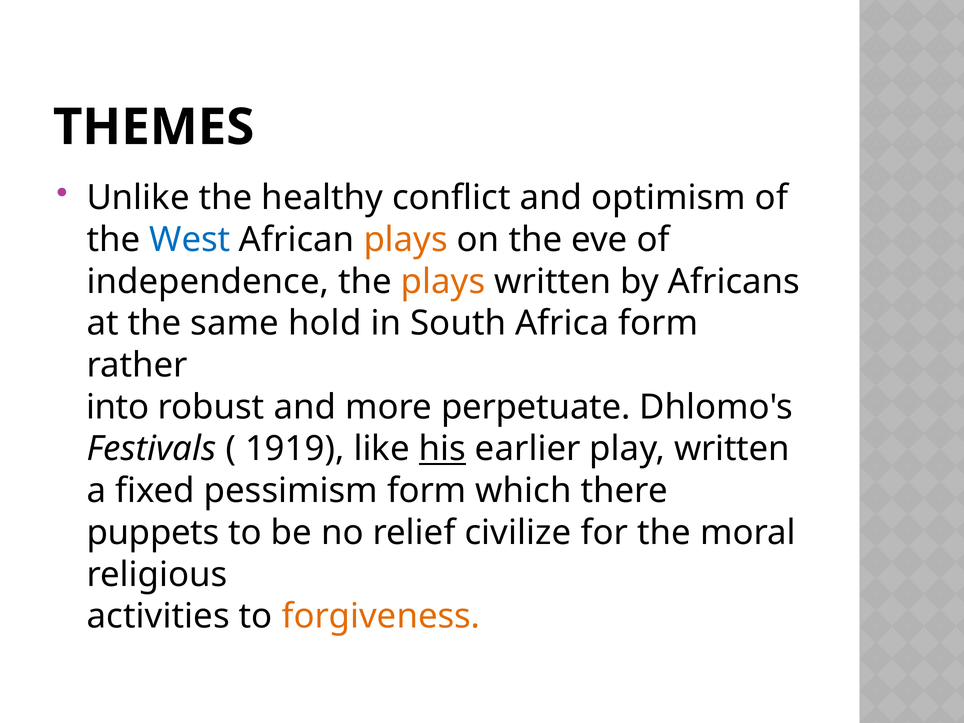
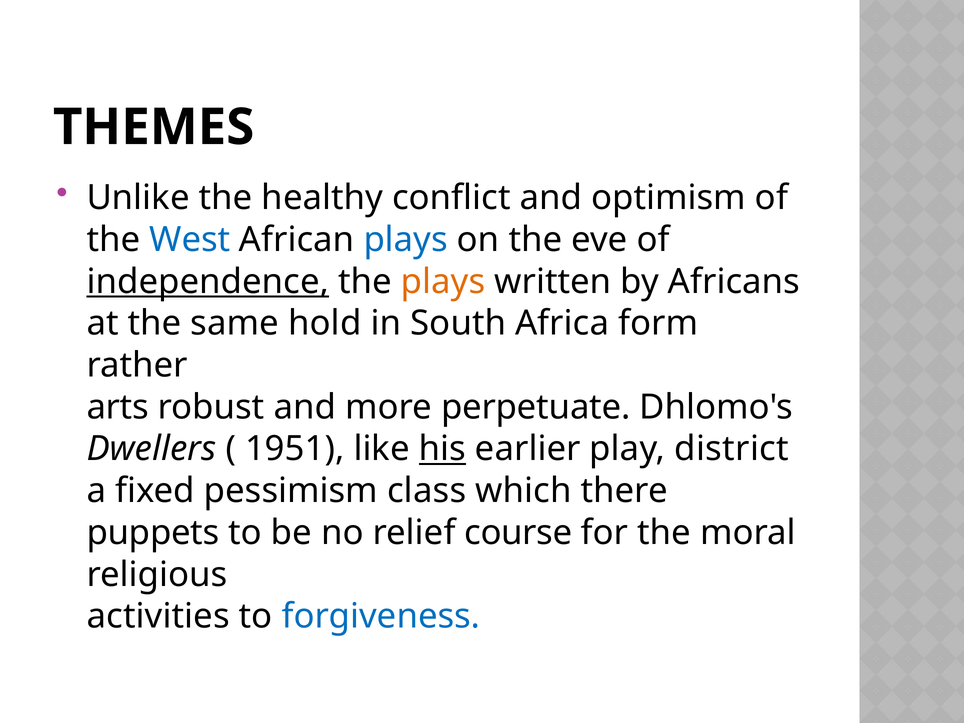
plays colour: orange -> blue (406, 240)
independence underline: none -> present (208, 282)
into: into -> arts (118, 407)
Festivals: Festivals -> Dwellers (151, 449)
1919: 1919 -> 1951 (295, 449)
play written: written -> district (732, 449)
pessimism form: form -> class (427, 491)
civilize: civilize -> course (518, 533)
forgiveness colour: orange -> blue (381, 616)
